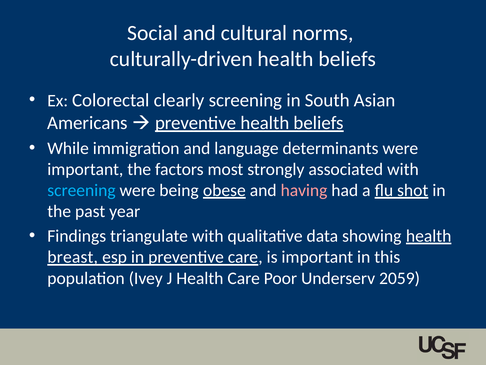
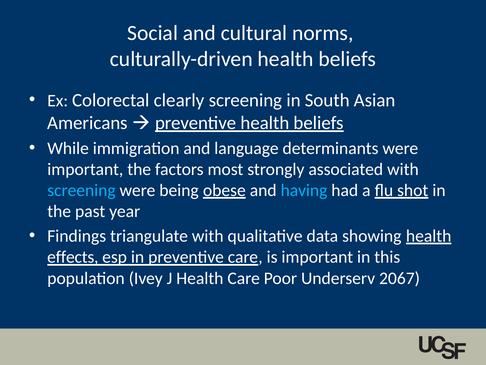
having colour: pink -> light blue (304, 190)
breast: breast -> effects (73, 257)
2059: 2059 -> 2067 (400, 278)
